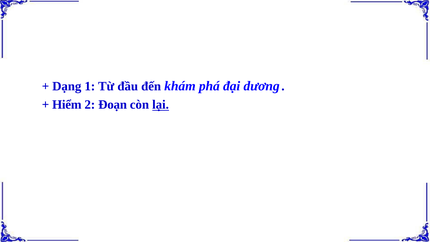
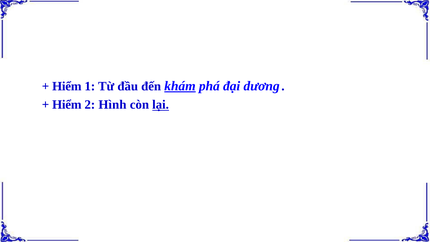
Dạng: Dạng -> Hiểm (67, 86)
khám underline: none -> present (180, 86)
Đoạn: Đoạn -> Hình (112, 105)
